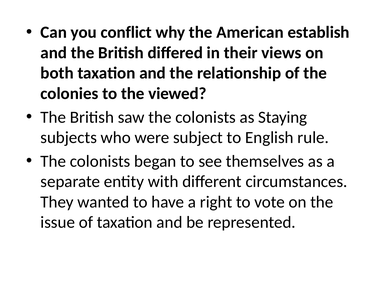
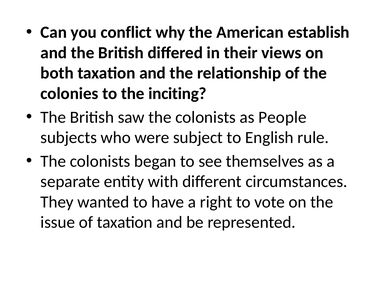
viewed: viewed -> inciting (177, 94)
Staying: Staying -> People (282, 117)
